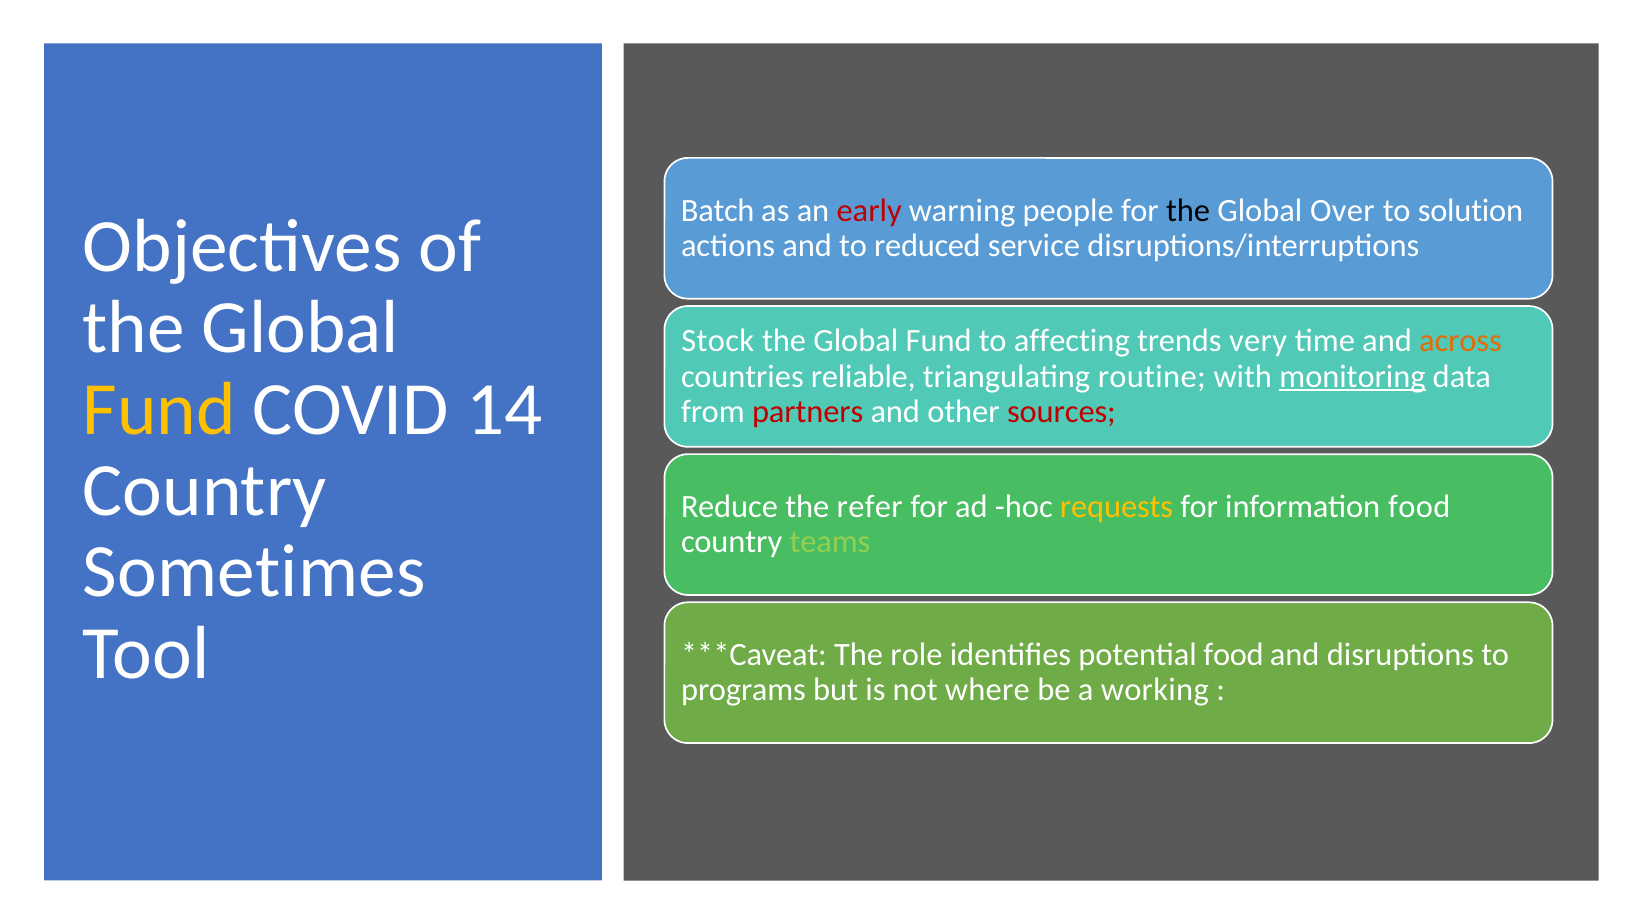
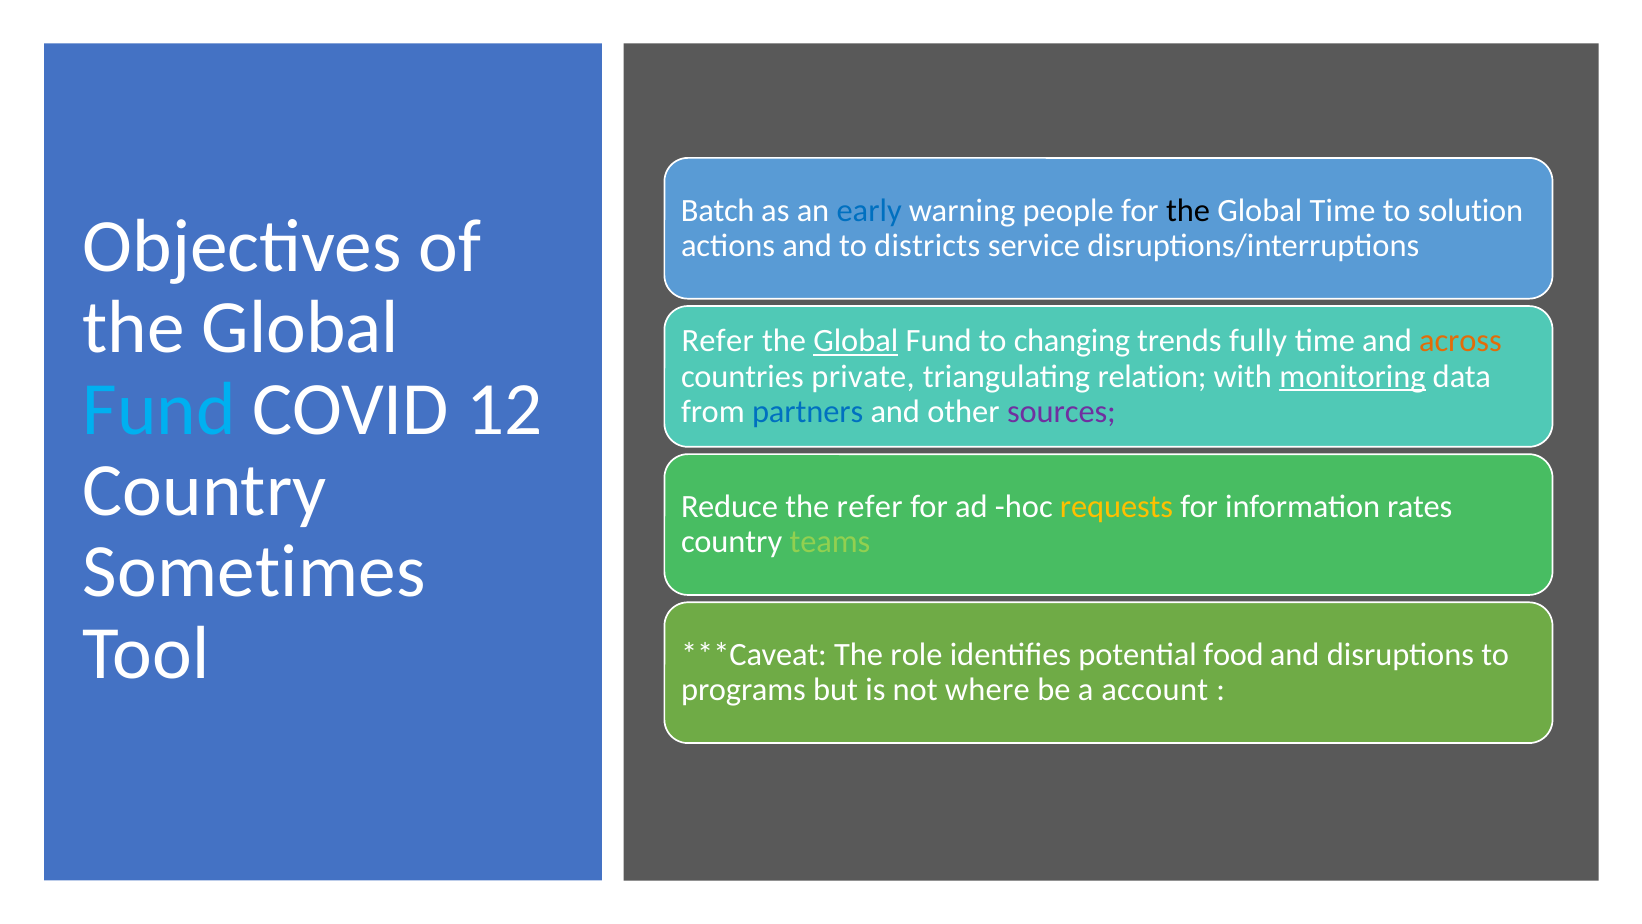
early colour: red -> blue (869, 210)
Global Over: Over -> Time (1343, 210)
reduced: reduced -> districts (927, 246)
Stock: Stock -> Refer (718, 341)
Global underline: none -> present (856, 341)
affecting: affecting -> changing (1072, 341)
very: very -> fully (1258, 341)
reliable: reliable -> private (863, 376)
routine: routine -> relation (1152, 376)
Fund colour: yellow -> light blue (159, 409)
14: 14 -> 12 (504, 409)
partners colour: red -> blue (808, 411)
sources colour: red -> purple (1061, 411)
information food: food -> rates (1420, 507)
working: working -> account (1155, 690)
